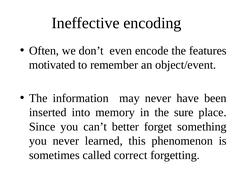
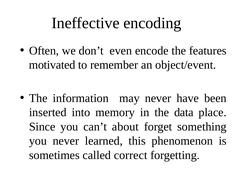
sure: sure -> data (184, 112)
better: better -> about (125, 126)
